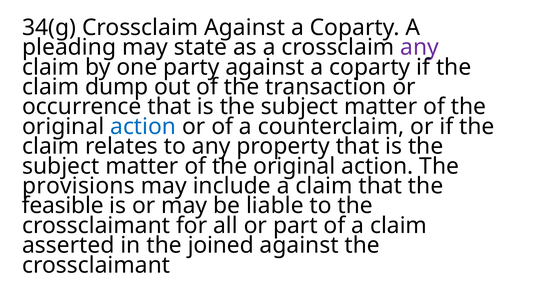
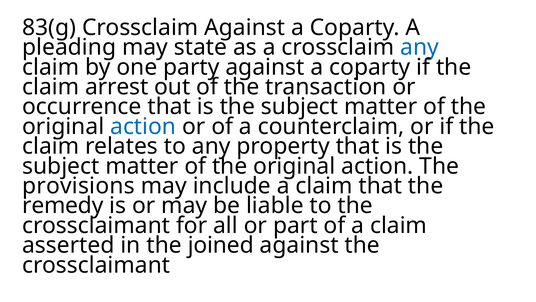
34(g: 34(g -> 83(g (49, 28)
any colour: purple -> blue (420, 47)
dump: dump -> arrest (117, 87)
feasible: feasible -> remedy (63, 205)
